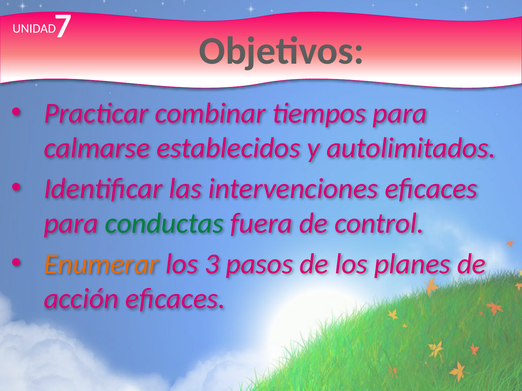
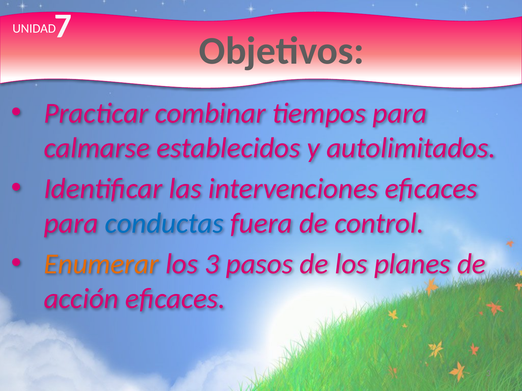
conductas colour: green -> blue (164, 224)
